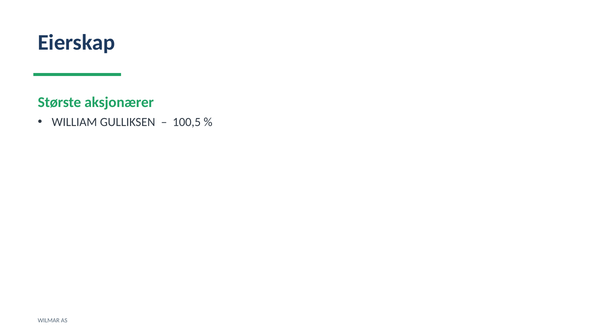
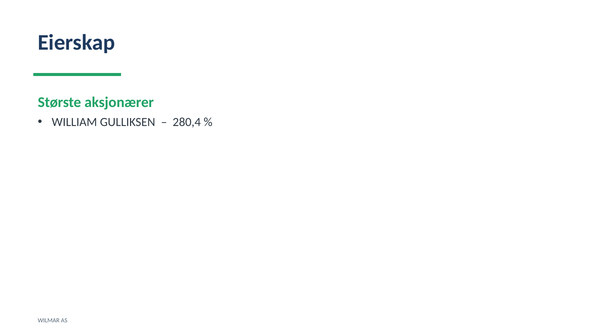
100,5: 100,5 -> 280,4 (187, 122)
